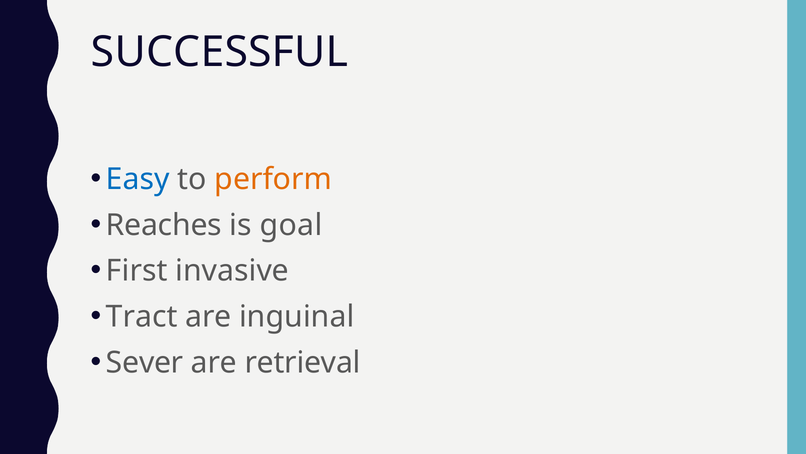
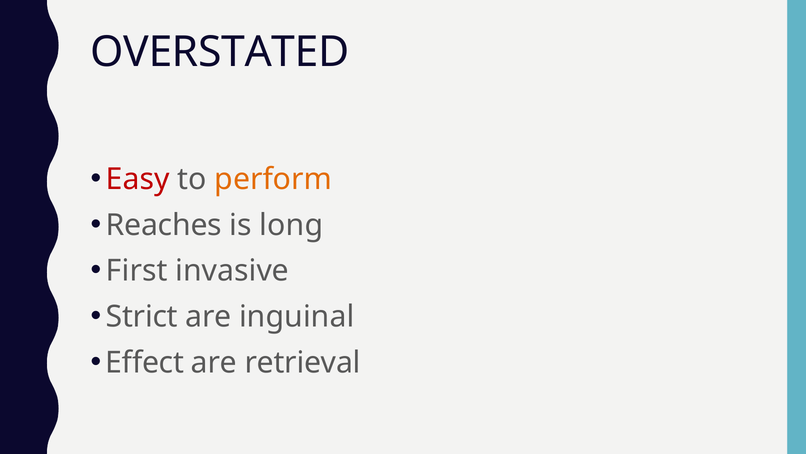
SUCCESSFUL: SUCCESSFUL -> OVERSTATED (220, 52)
Easy colour: blue -> red (138, 179)
goal: goal -> long (291, 225)
Tract: Tract -> Strict (142, 316)
Sever: Sever -> Effect (145, 362)
